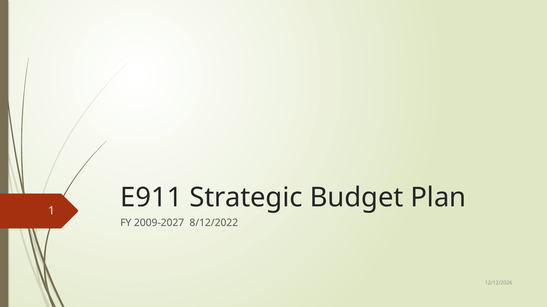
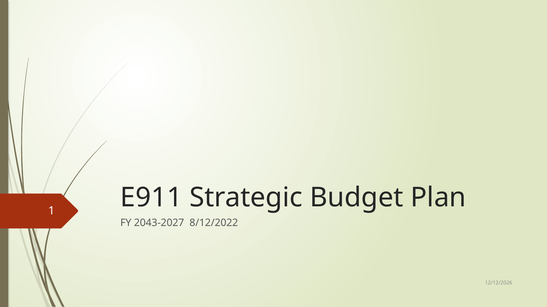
2009-2027: 2009-2027 -> 2043-2027 (159, 223)
